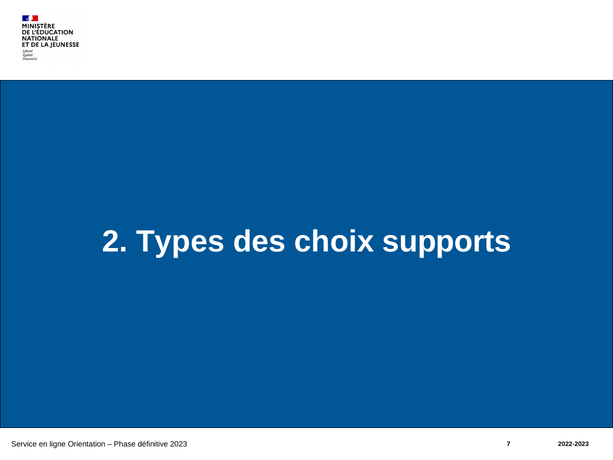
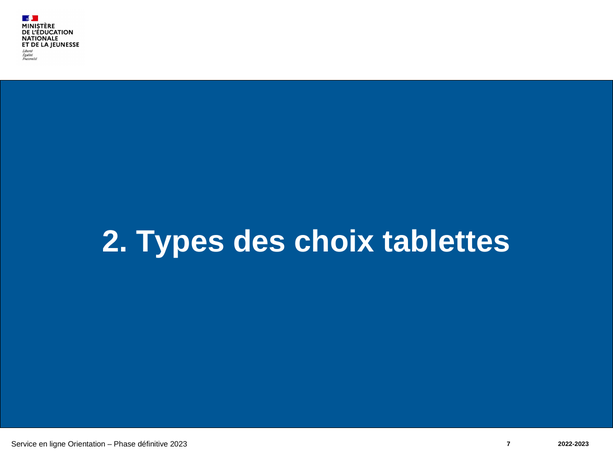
supports: supports -> tablettes (447, 242)
